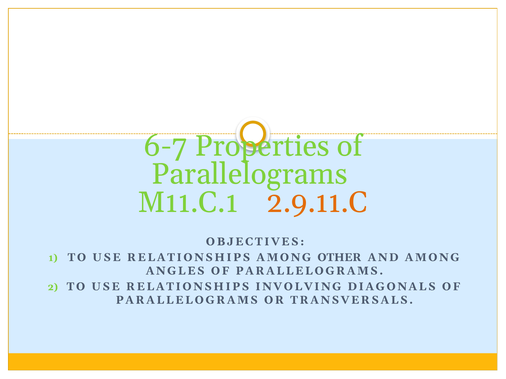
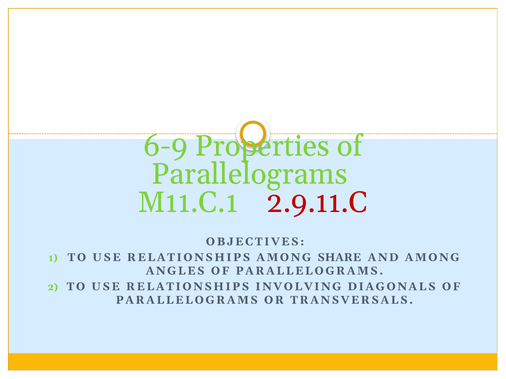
6-7: 6-7 -> 6-9 (166, 146)
2.9.11.C colour: orange -> red (317, 203)
OTHER: OTHER -> SHARE (339, 258)
